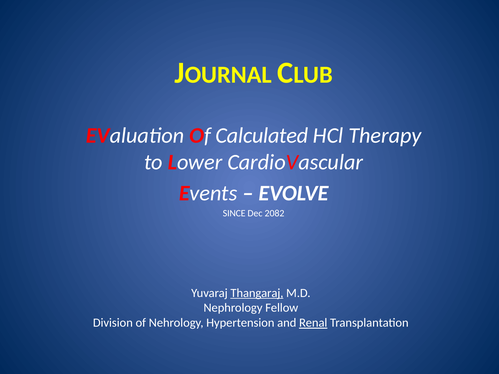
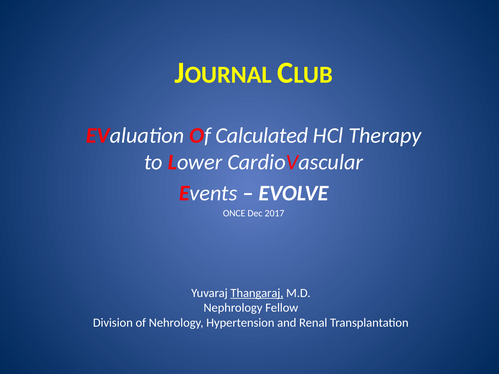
SINCE: SINCE -> ONCE (234, 214)
2082: 2082 -> 2017 (275, 214)
Renal underline: present -> none (313, 323)
